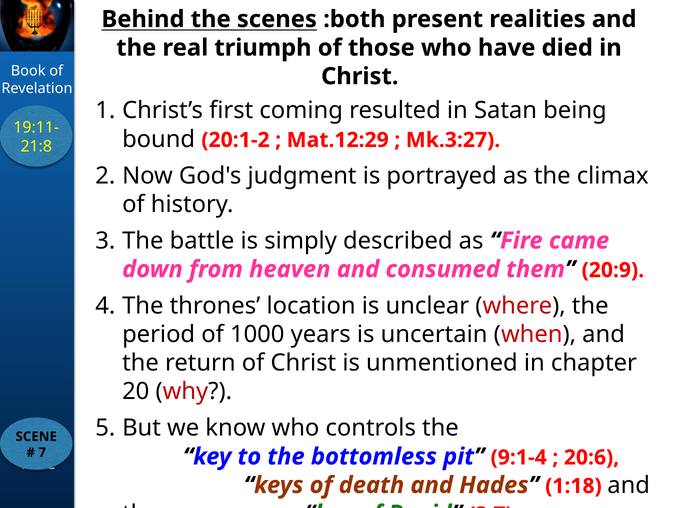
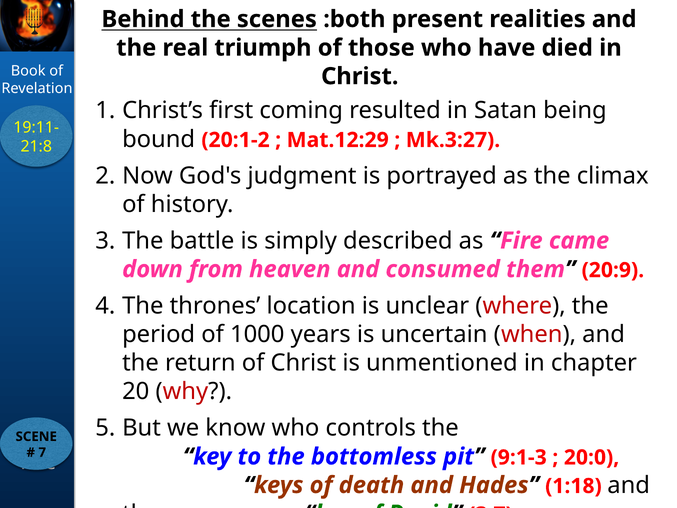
9:1-4: 9:1-4 -> 9:1-3 (519, 457)
20:6: 20:6 -> 20:0 (592, 457)
